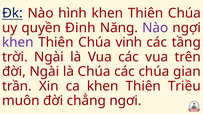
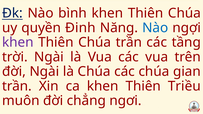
hình: hình -> bình (73, 13)
Nào colour: purple -> blue (155, 28)
Chúa vinh: vinh -> trần (129, 42)
